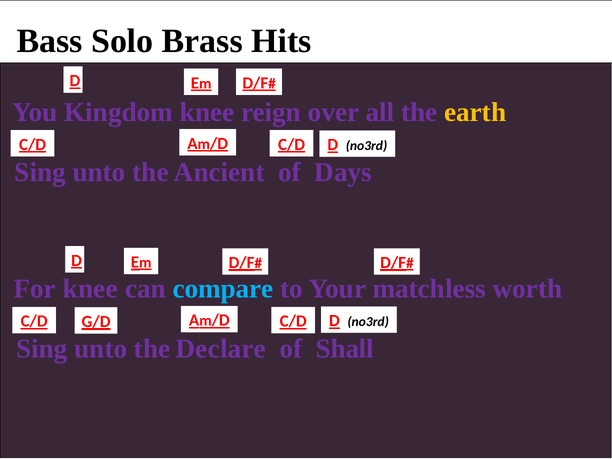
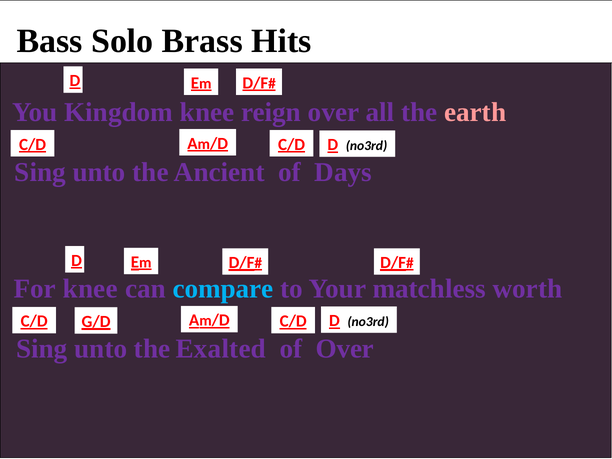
earth colour: yellow -> pink (475, 112)
Declare: Declare -> Exalted (221, 349)
of Shall: Shall -> Over (345, 349)
